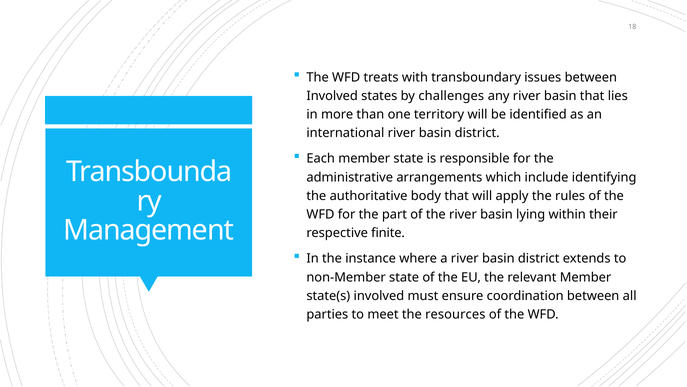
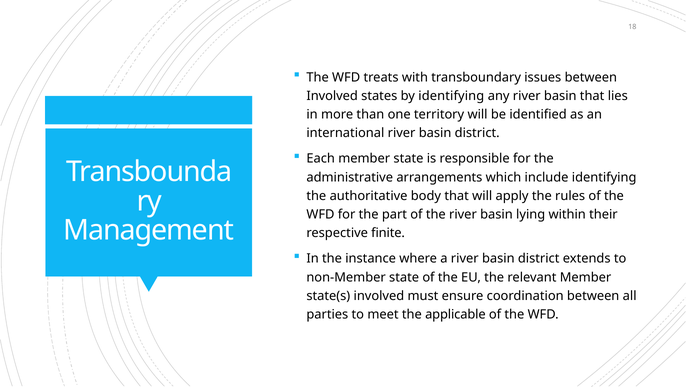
by challenges: challenges -> identifying (451, 96)
resources: resources -> applicable (455, 314)
